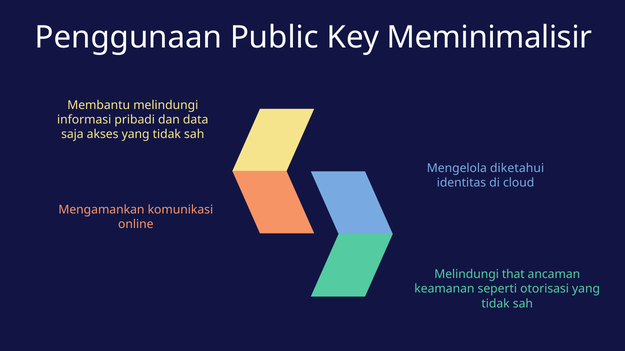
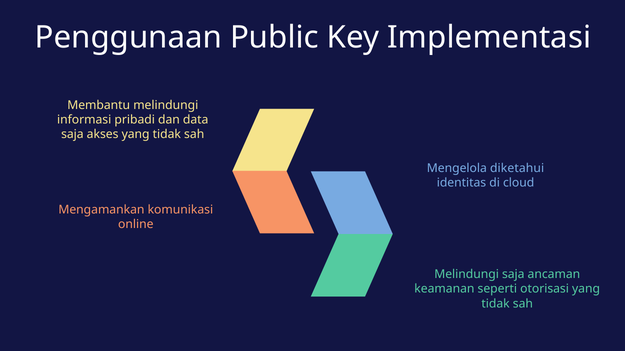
Meminimalisir: Meminimalisir -> Implementasi (489, 37)
Melindungi that: that -> saja (513, 275)
